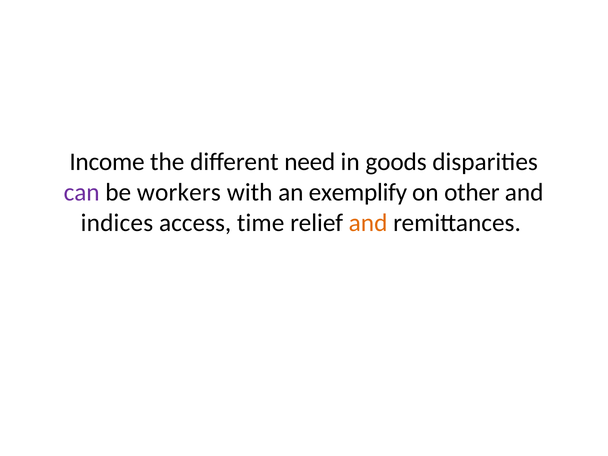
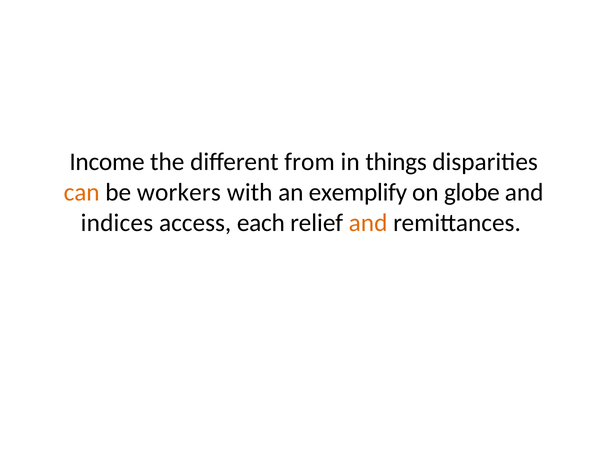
need: need -> from (310, 162)
goods: goods -> things (396, 162)
can colour: purple -> orange (82, 192)
other: other -> globe (472, 192)
time: time -> each (261, 223)
